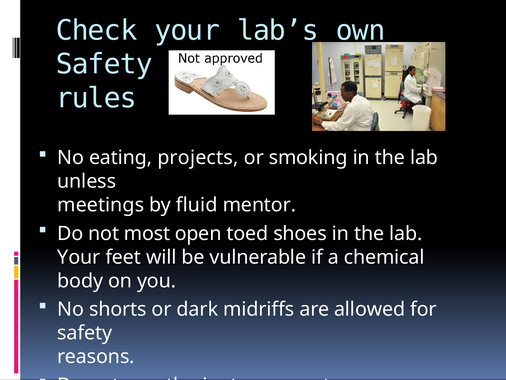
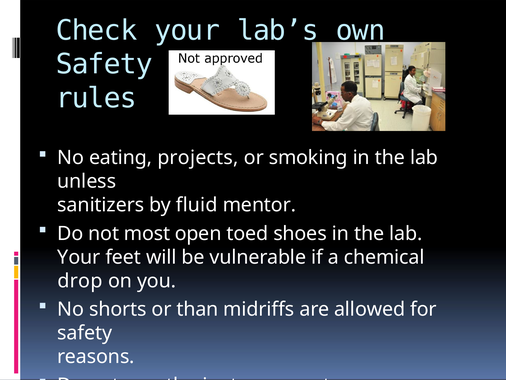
meetings: meetings -> sanitizers (101, 205)
body: body -> drop (80, 281)
dark: dark -> than (197, 309)
